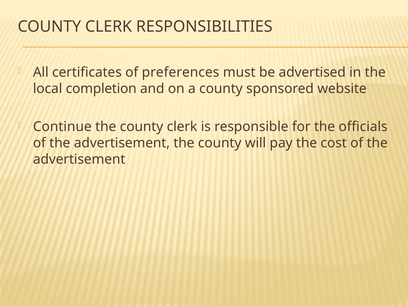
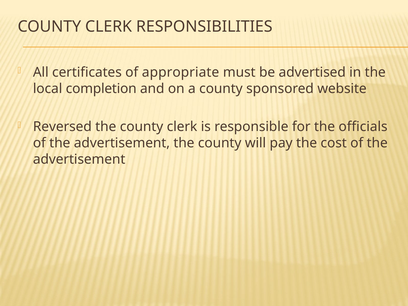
preferences: preferences -> appropriate (181, 72)
Continue: Continue -> Reversed (62, 127)
